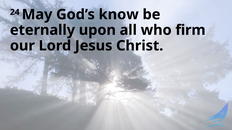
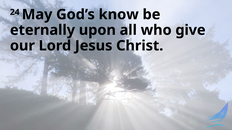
firm: firm -> give (190, 30)
